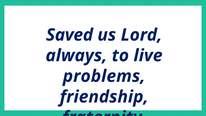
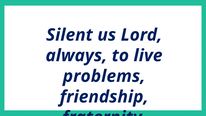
Saved: Saved -> Silent (69, 35)
